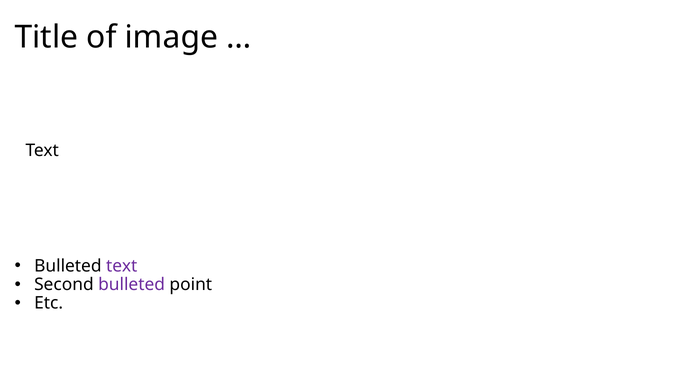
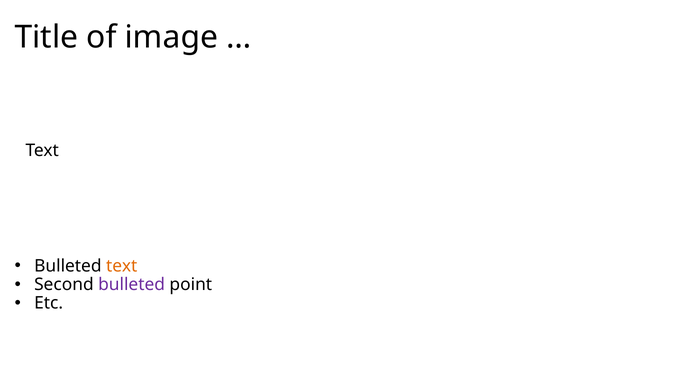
text colour: purple -> orange (122, 266)
